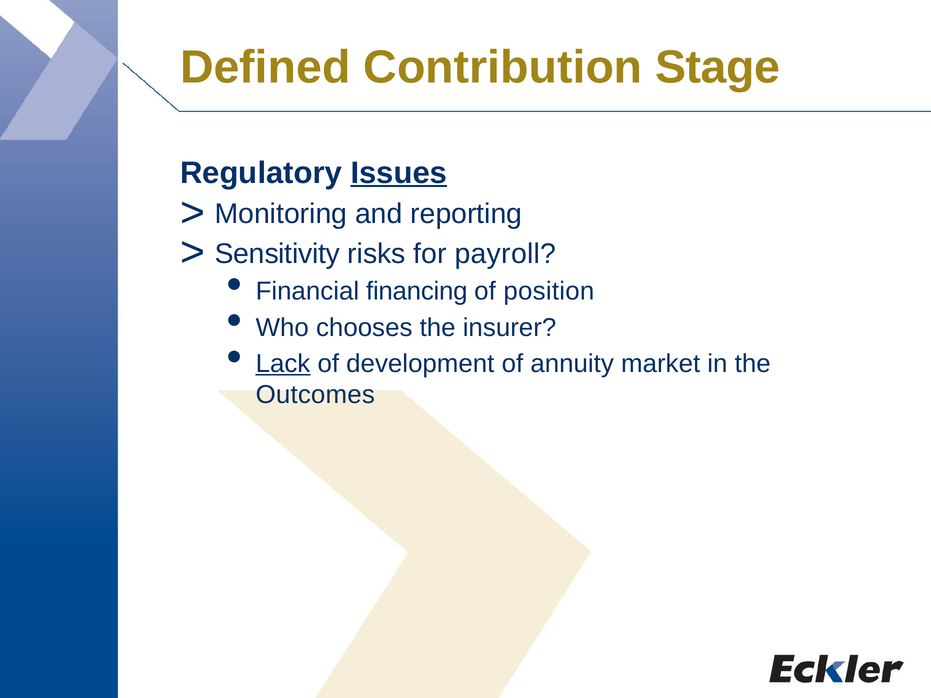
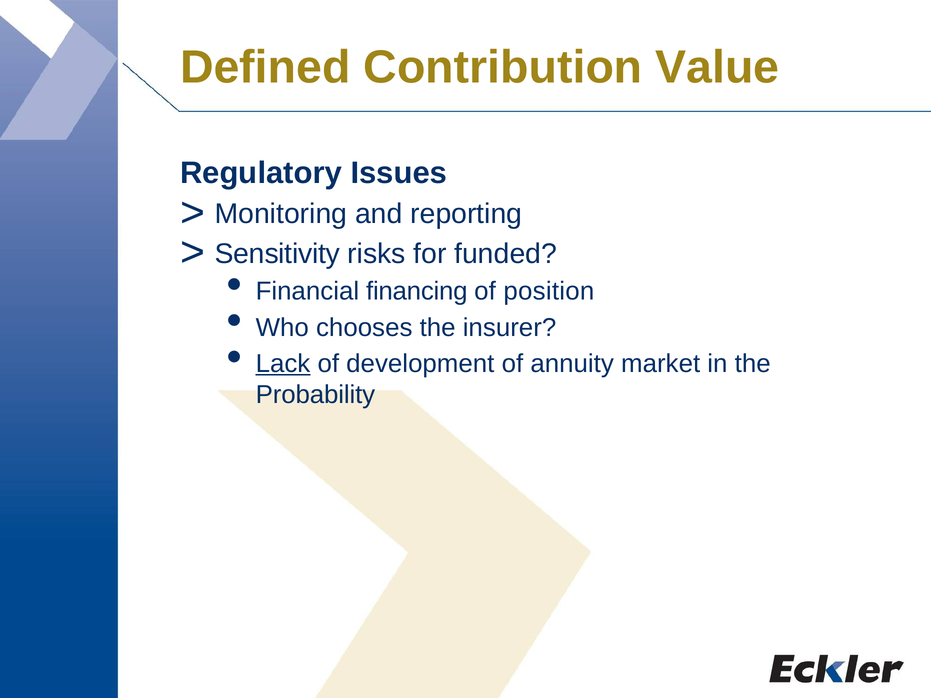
Stage: Stage -> Value (717, 68)
Issues underline: present -> none (399, 173)
payroll: payroll -> funded (506, 254)
Outcomes: Outcomes -> Probability (315, 395)
